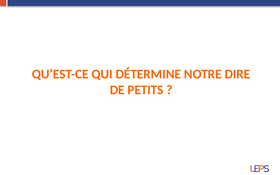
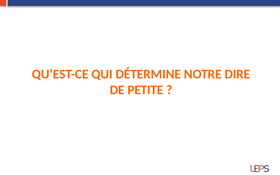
PETITS: PETITS -> PETITE (145, 90)
